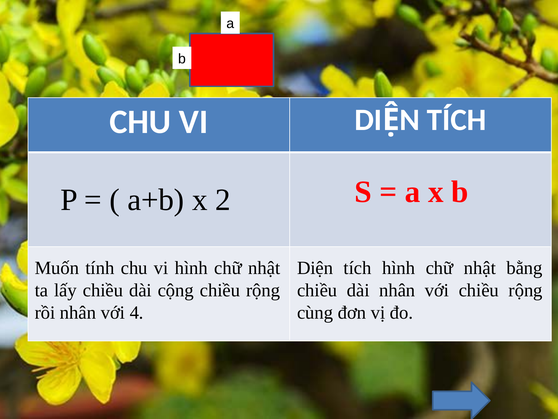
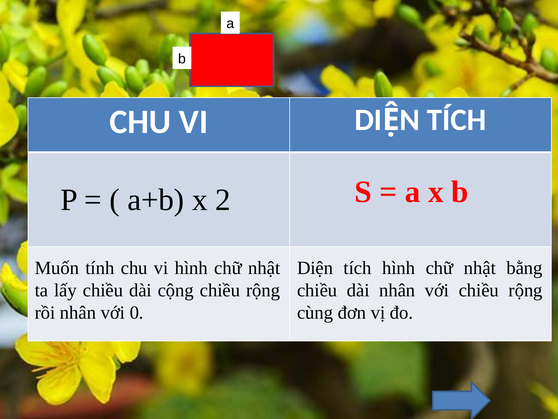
4: 4 -> 0 (137, 312)
